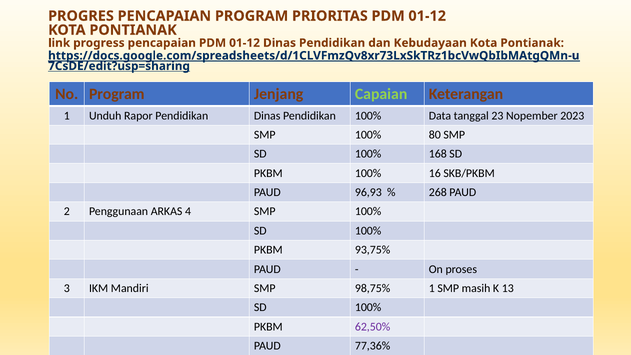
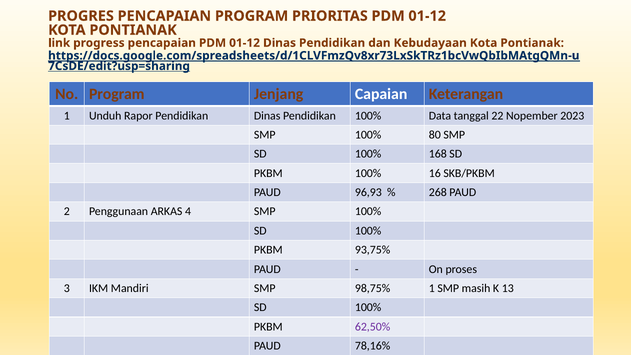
Capaian colour: light green -> white (381, 94)
23: 23 -> 22 (497, 116)
77,36%: 77,36% -> 78,16% (373, 346)
